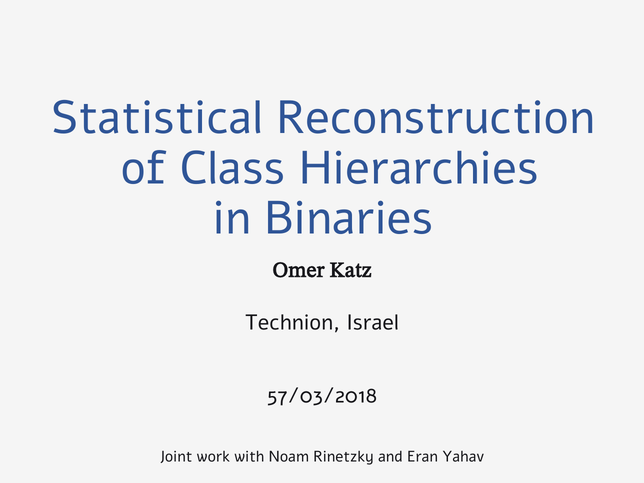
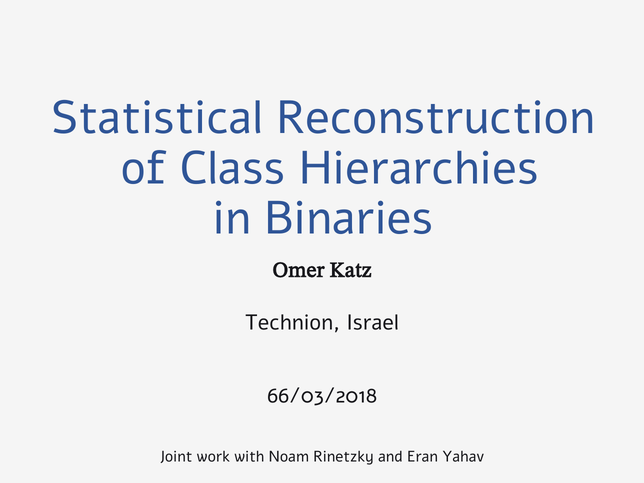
57/03/2018: 57/03/2018 -> 66/03/2018 (322, 396)
